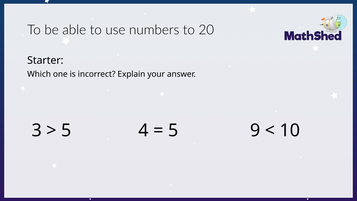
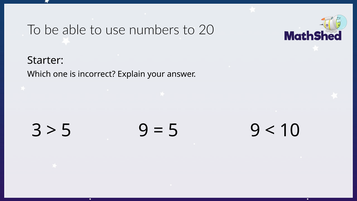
4: 4 -> 9 (144, 130)
